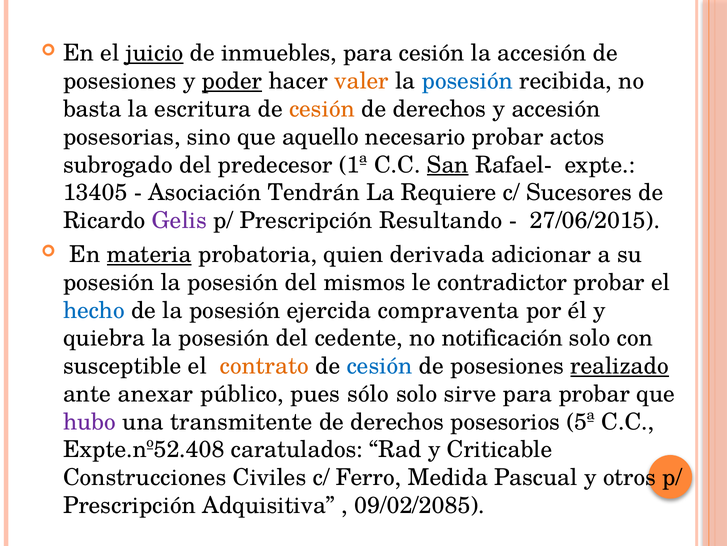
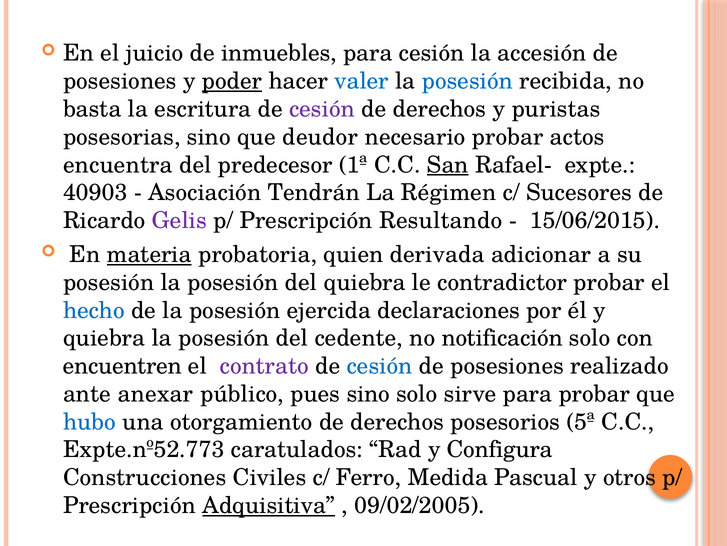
juicio underline: present -> none (155, 53)
valer colour: orange -> blue (362, 81)
cesión colour: orange -> purple (322, 109)
y accesión: accesión -> puristas (556, 109)
aquello: aquello -> deudor (320, 137)
subrogado: subrogado -> encuentra (118, 165)
13405: 13405 -> 40903 (95, 192)
Requiere: Requiere -> Régimen (449, 192)
27/06/2015: 27/06/2015 -> 15/06/2015 (595, 220)
del mismos: mismos -> quiebra (365, 282)
compraventa: compraventa -> declaraciones (449, 310)
susceptible: susceptible -> encuentren (122, 366)
contrato colour: orange -> purple (264, 366)
realizado underline: present -> none (620, 366)
pues sólo: sólo -> sino (368, 393)
hubo colour: purple -> blue (89, 421)
transmitente: transmitente -> otorgamiento (241, 421)
Expte.nº52.408: Expte.nº52.408 -> Expte.nº52.773 (144, 449)
Criticable: Criticable -> Configura (500, 449)
Adquisitiva underline: none -> present (269, 505)
09/02/2085: 09/02/2085 -> 09/02/2005 (420, 505)
